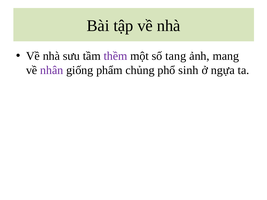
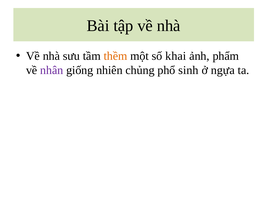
thềm colour: purple -> orange (116, 56)
tang: tang -> khai (176, 56)
mang: mang -> phẩm (226, 56)
phẩm: phẩm -> nhiên (109, 70)
